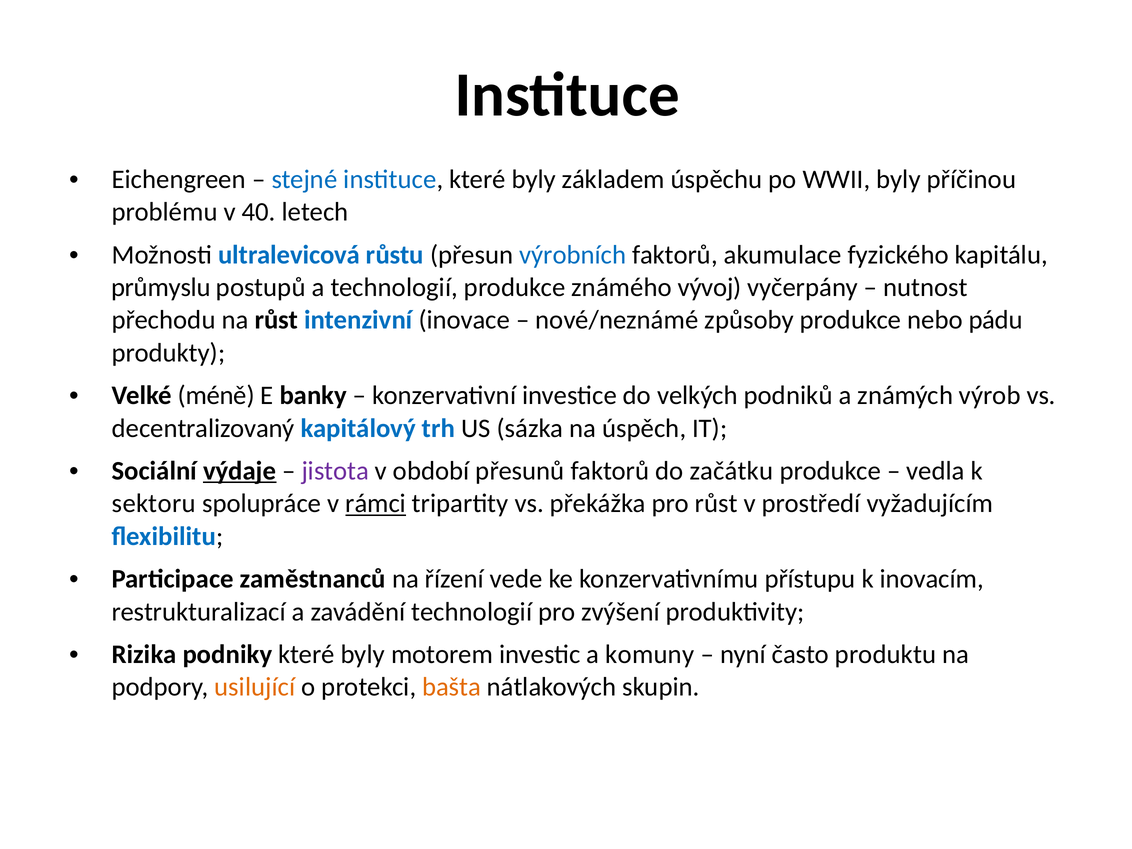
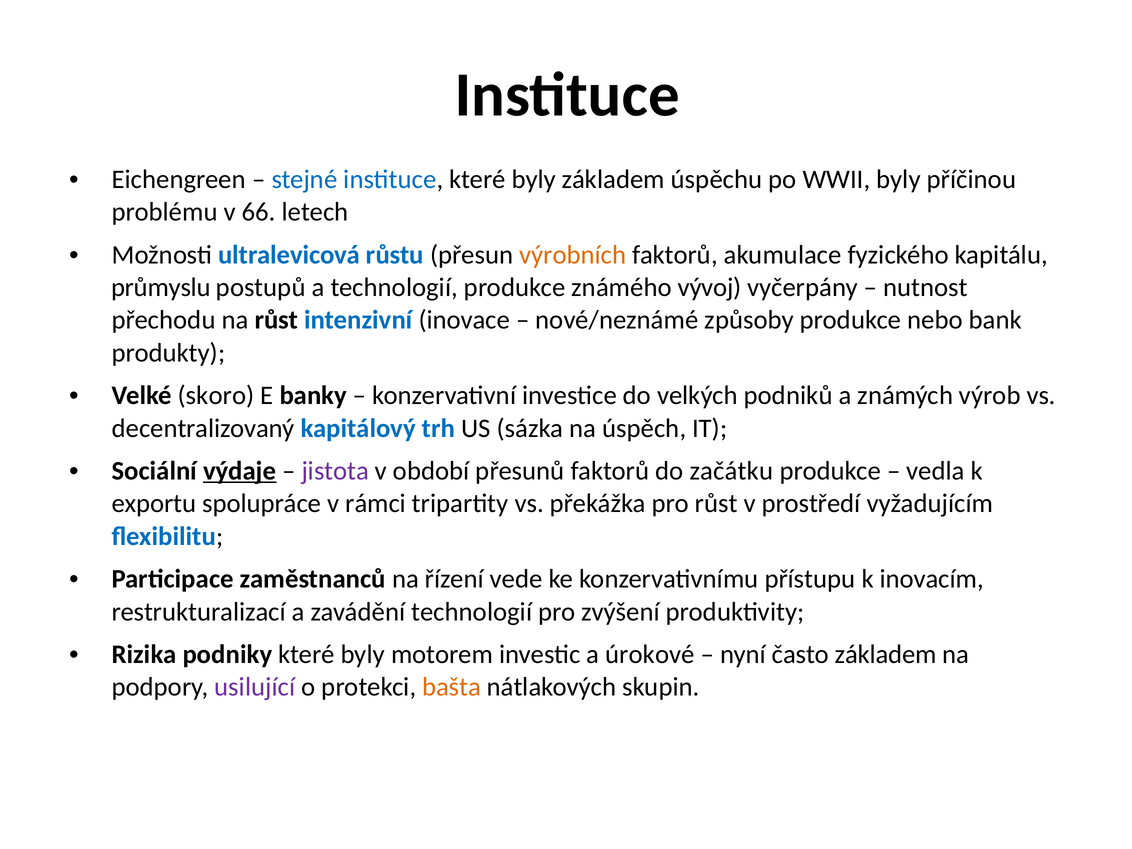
40: 40 -> 66 (259, 212)
výrobních colour: blue -> orange (573, 255)
pádu: pádu -> bank (995, 320)
méně: méně -> skoro (216, 396)
sektoru: sektoru -> exportu (154, 504)
rámci underline: present -> none (376, 504)
komuny: komuny -> úrokové (650, 654)
často produktu: produktu -> základem (886, 654)
usilující colour: orange -> purple (255, 687)
